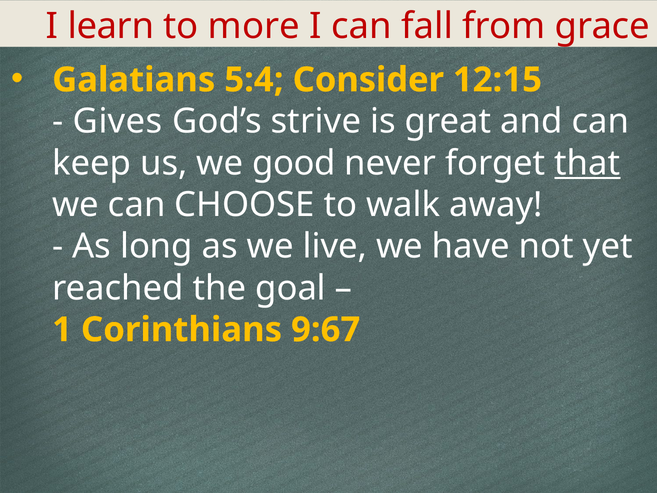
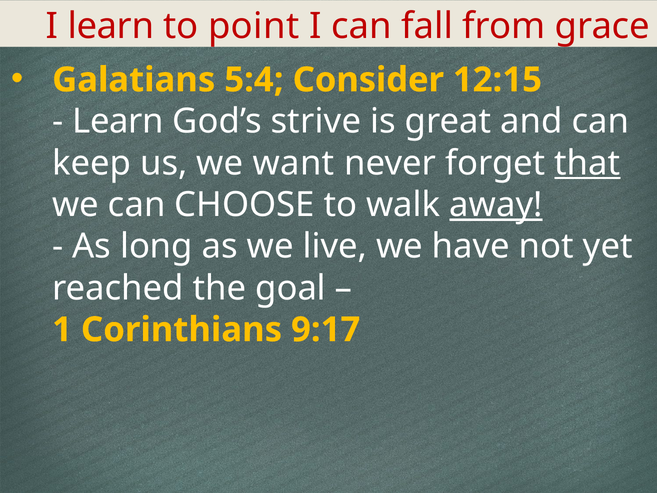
more: more -> point (254, 26)
Gives: Gives -> Learn (118, 121)
good: good -> want (294, 163)
away underline: none -> present (496, 205)
9:67: 9:67 -> 9:17 (326, 330)
